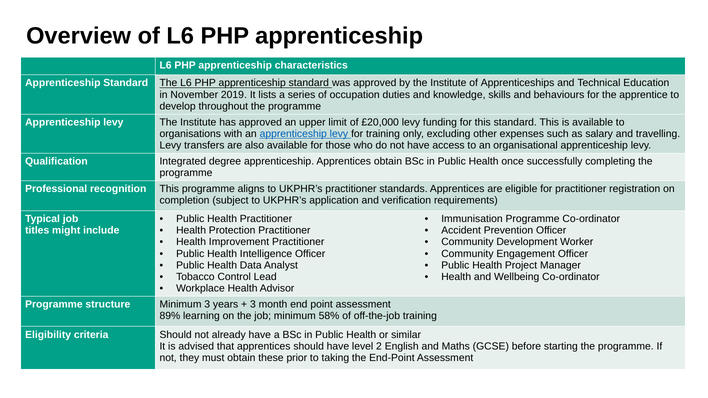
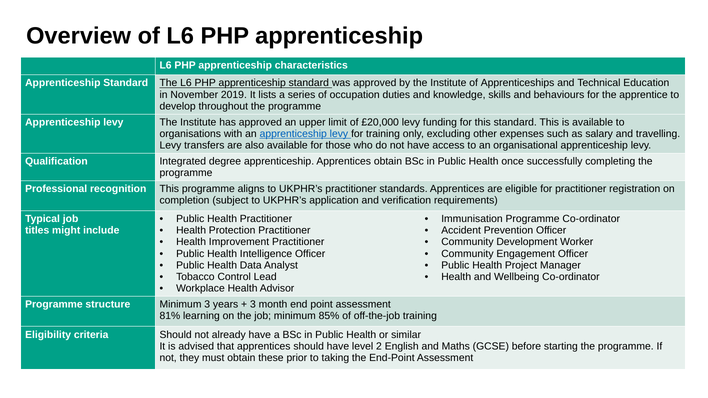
89%: 89% -> 81% (170, 316)
58%: 58% -> 85% (329, 316)
